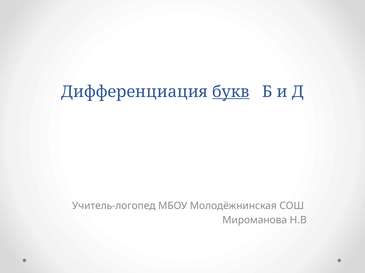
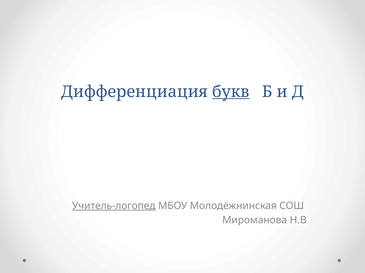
Учитель-логопед underline: none -> present (114, 206)
